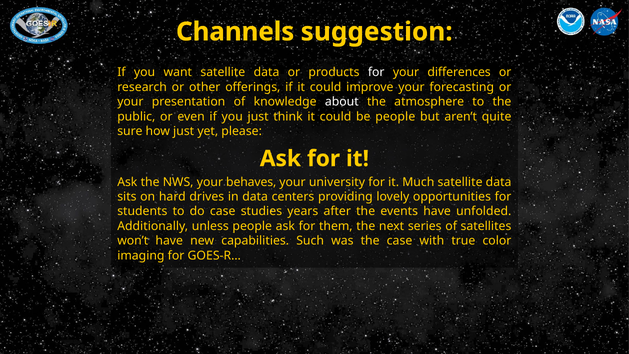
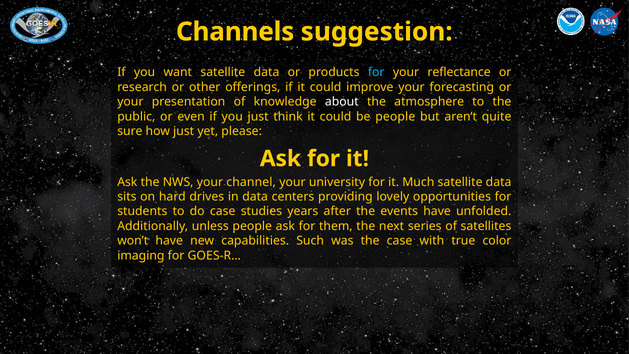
for colour: white -> light blue (376, 72)
differences: differences -> reflectance (459, 72)
behaves: behaves -> channel (251, 182)
